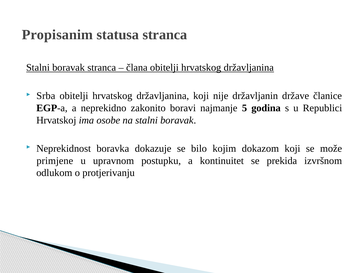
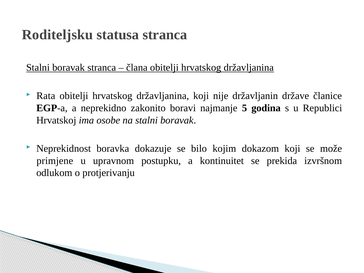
Propisanim: Propisanim -> Roditeljsku (57, 35)
Srba: Srba -> Rata (46, 96)
